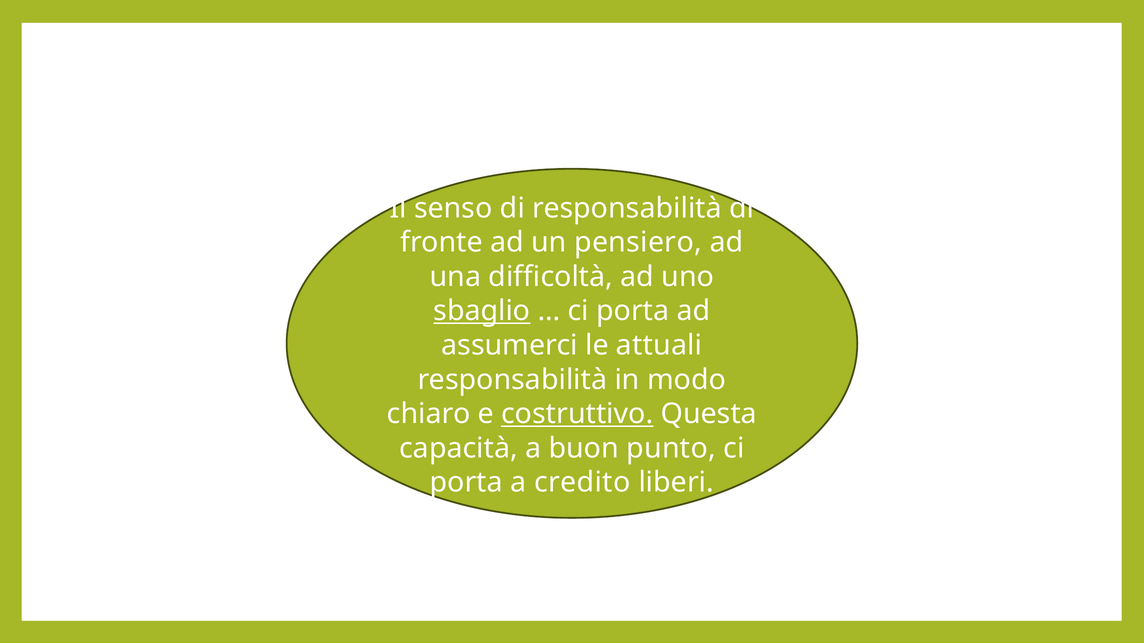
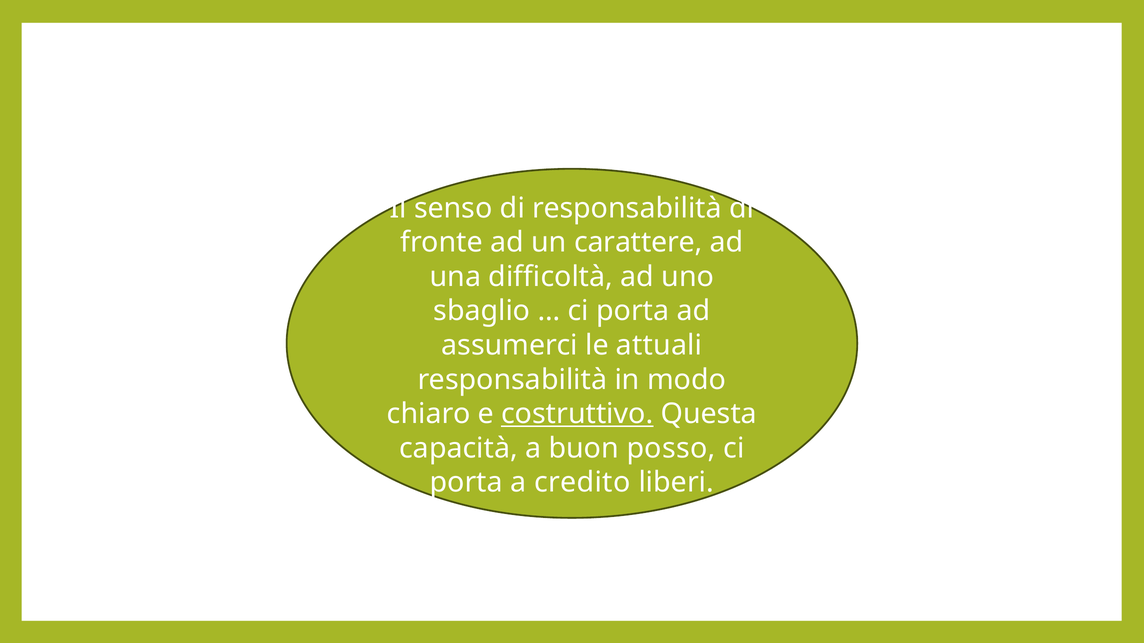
pensiero: pensiero -> carattere (638, 243)
sbaglio underline: present -> none (482, 311)
punto: punto -> posso (671, 449)
